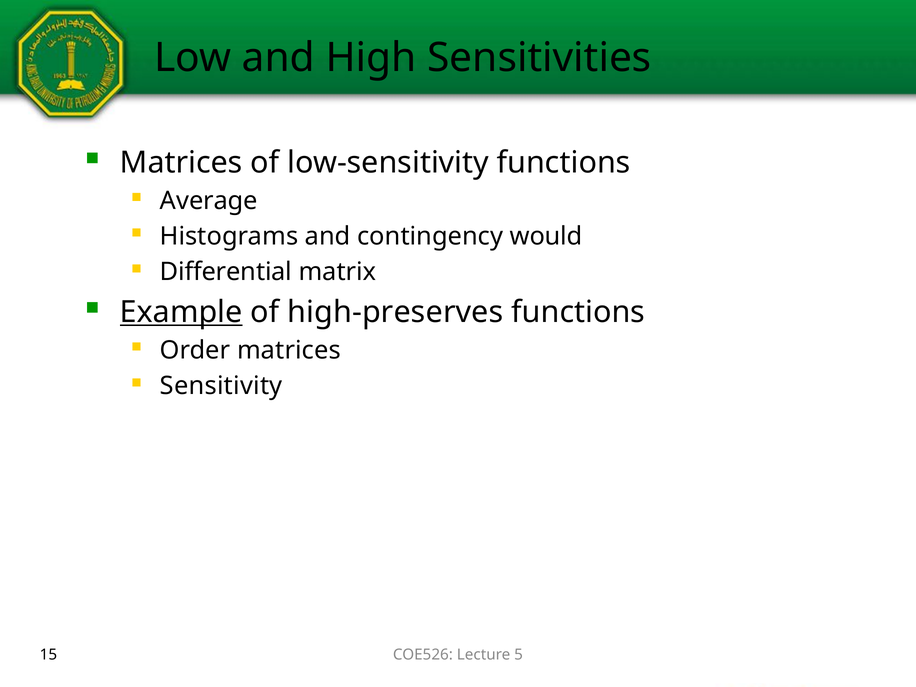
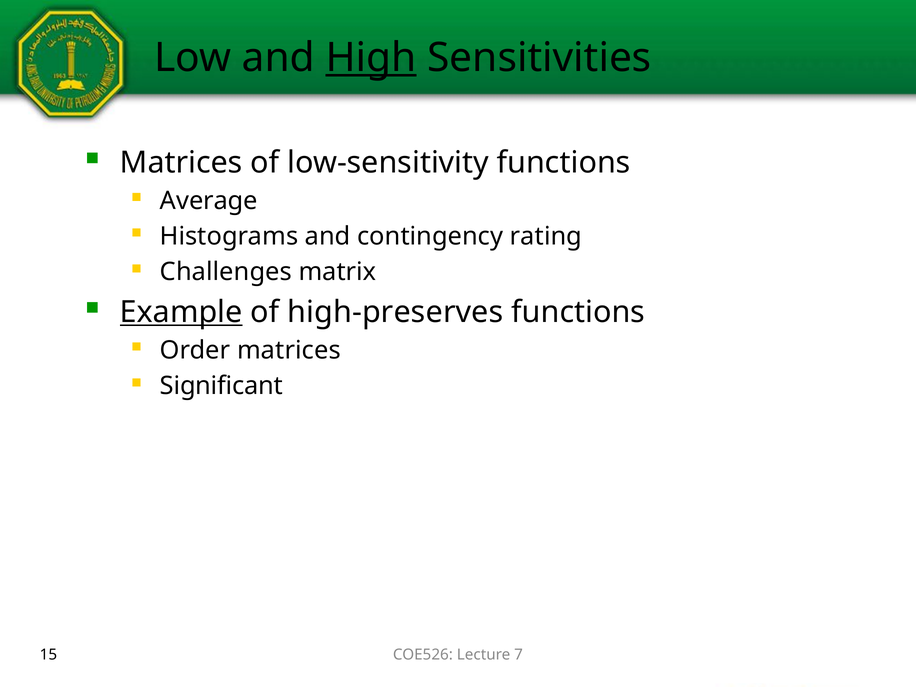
High underline: none -> present (371, 58)
would: would -> rating (546, 236)
Differential: Differential -> Challenges (226, 272)
Sensitivity: Sensitivity -> Significant (221, 386)
5: 5 -> 7 (519, 655)
